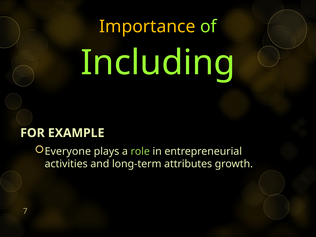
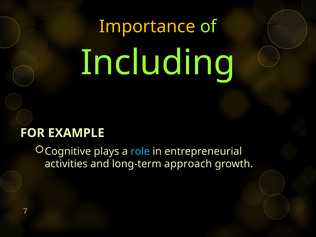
Everyone: Everyone -> Cognitive (68, 151)
role colour: light green -> light blue (140, 151)
attributes: attributes -> approach (188, 164)
